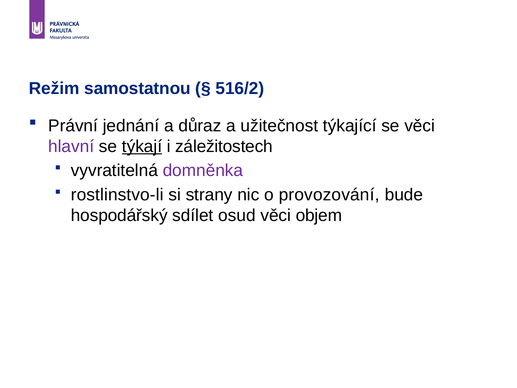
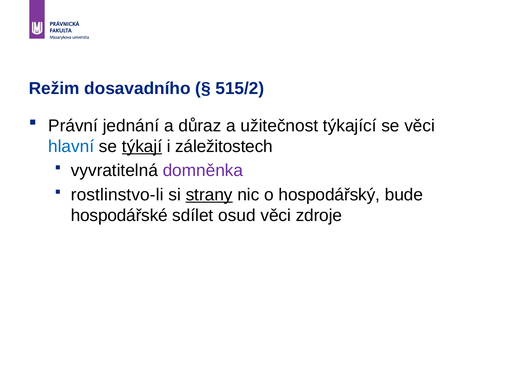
samostatnou: samostatnou -> dosavadního (137, 89)
516/2: 516/2 -> 515/2 (240, 89)
hlavní colour: purple -> blue (71, 146)
strany underline: none -> present (209, 195)
provozování: provozování -> hospodářský (329, 195)
hospodářský: hospodářský -> hospodářské (119, 215)
objem: objem -> zdroje (319, 215)
